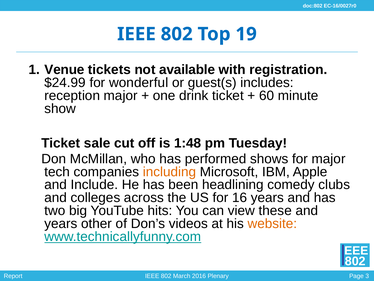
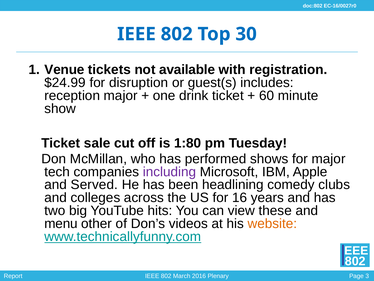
19: 19 -> 30 (246, 34)
wonderful: wonderful -> disruption (139, 83)
1:48: 1:48 -> 1:80 (188, 143)
including colour: orange -> purple (169, 171)
Include: Include -> Served (94, 184)
years: years -> menu (61, 223)
